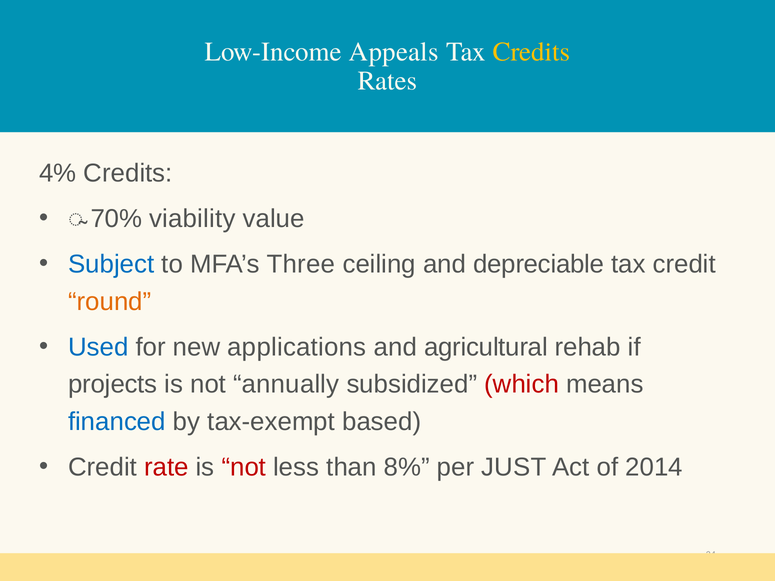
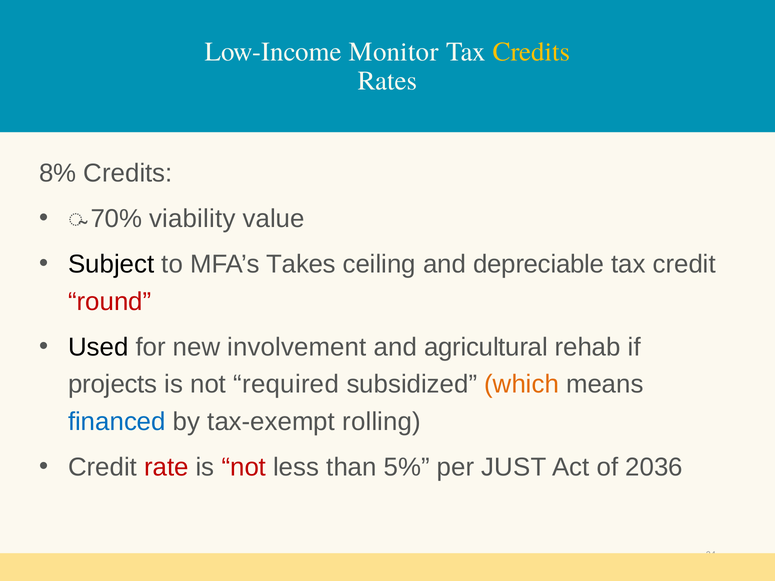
Appeals: Appeals -> Monitor (394, 52)
4%: 4% -> 8% (58, 173)
Subject colour: blue -> black (111, 264)
Three: Three -> Takes (301, 264)
round colour: orange -> red (110, 302)
Used colour: blue -> black (98, 347)
applications: applications -> involvement (297, 347)
annually: annually -> required (286, 384)
which colour: red -> orange (522, 384)
based: based -> rolling (382, 422)
8%: 8% -> 5% (407, 467)
2014: 2014 -> 2036 (654, 467)
